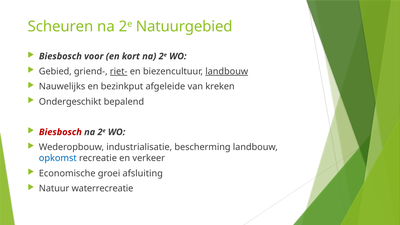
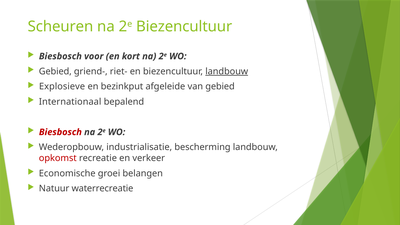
2e Natuurgebied: Natuurgebied -> Biezencultuur (184, 26)
riet- underline: present -> none (119, 71)
Nauwelijks: Nauwelijks -> Explosieve (62, 87)
van kreken: kreken -> gebied (220, 87)
Ondergeschikt: Ondergeschikt -> Internationaal (70, 102)
opkomst colour: blue -> red (58, 158)
afsluiting: afsluiting -> belangen (143, 173)
